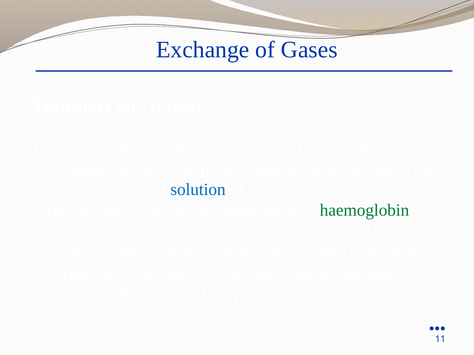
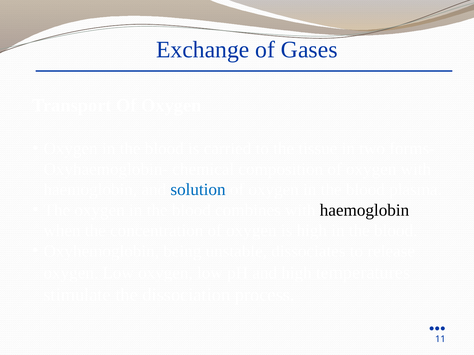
haemoglobin colour: green -> black (364, 210)
